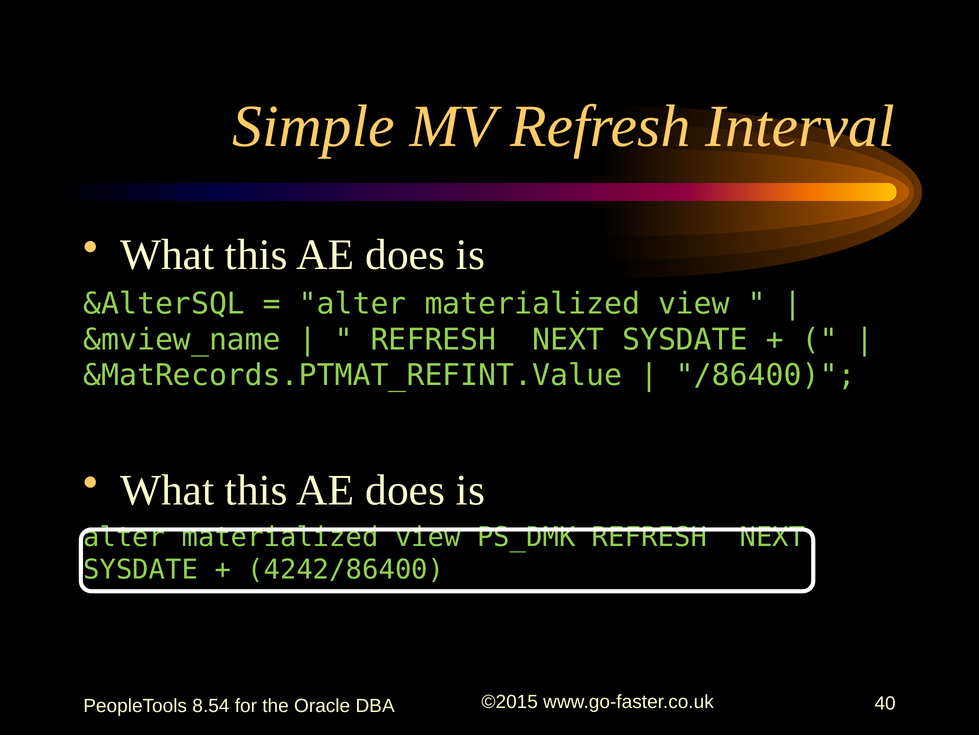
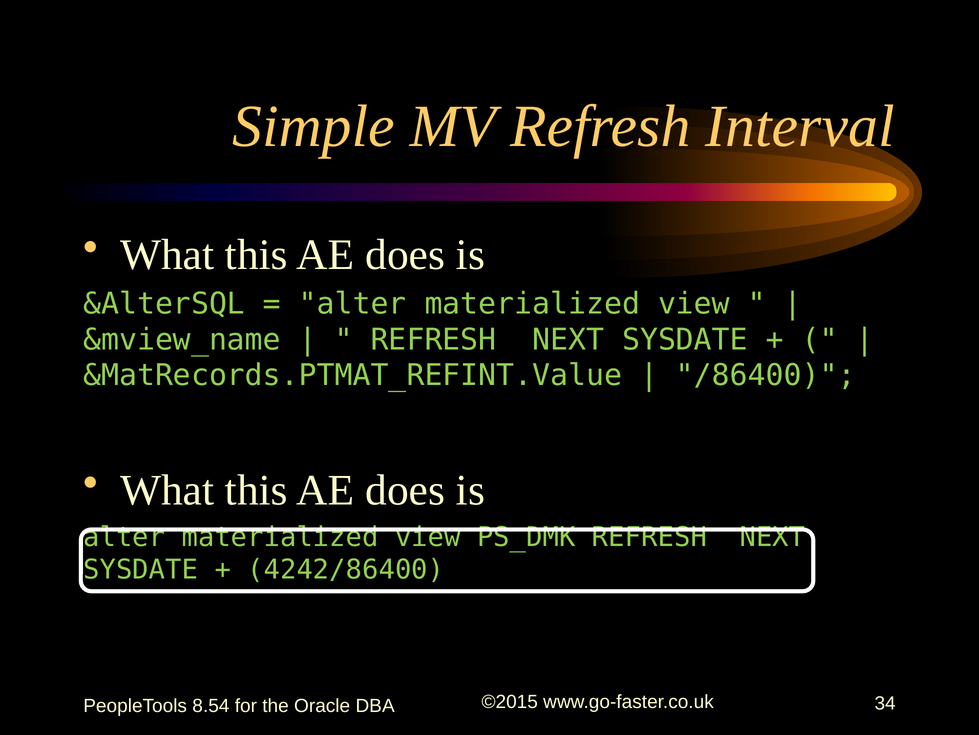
40: 40 -> 34 (885, 703)
